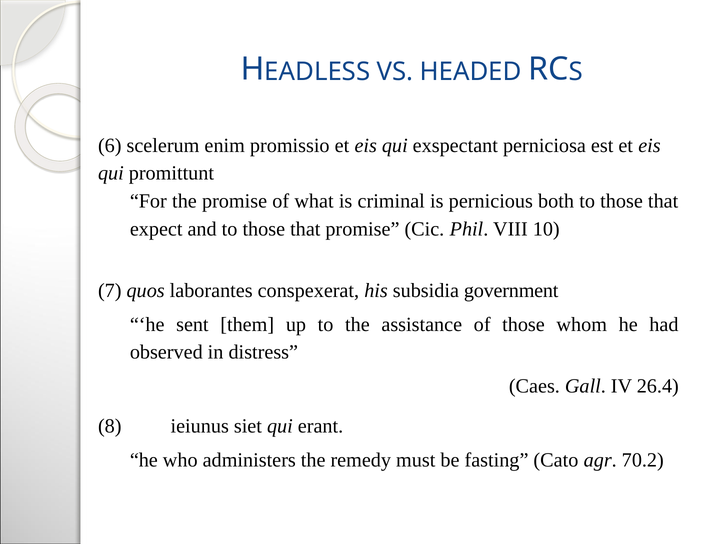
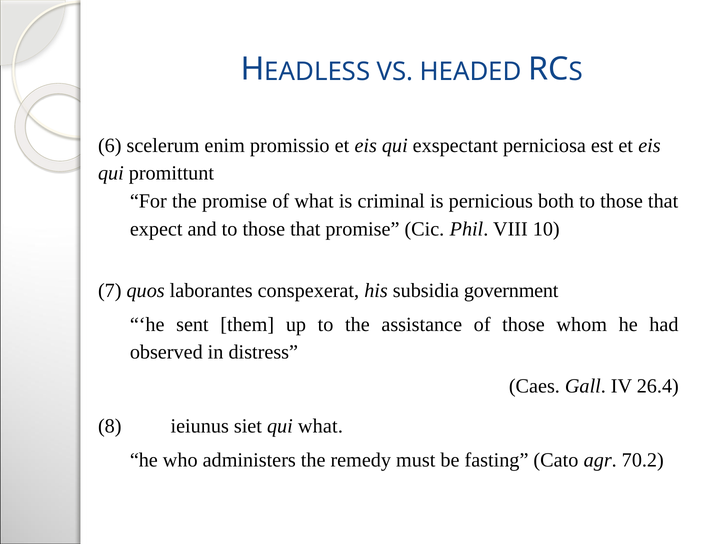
qui erant: erant -> what (320, 426)
